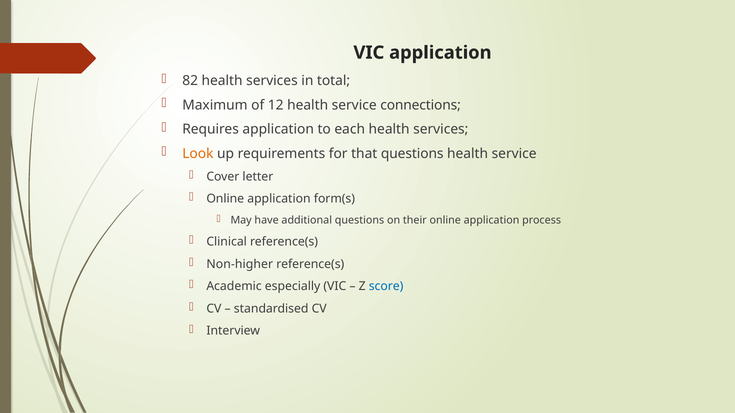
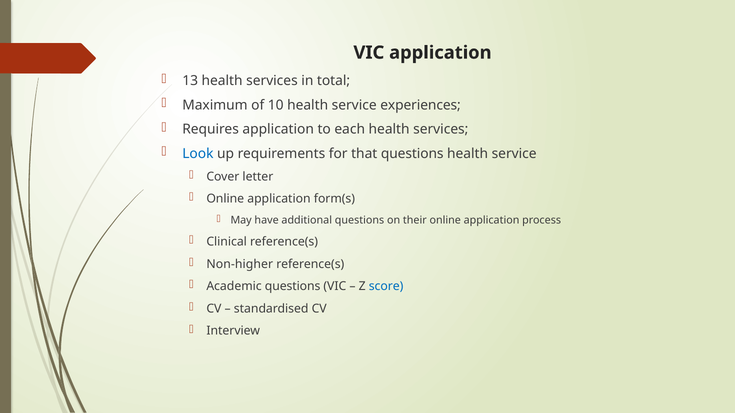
82: 82 -> 13 (190, 81)
12: 12 -> 10 (276, 105)
connections: connections -> experiences (421, 105)
Look colour: orange -> blue (198, 154)
Academic especially: especially -> questions (293, 287)
